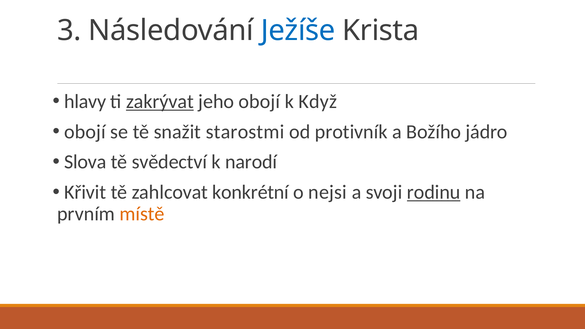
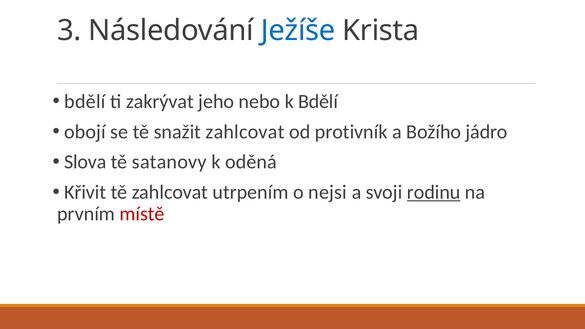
hlavy: hlavy -> bdělí (85, 101)
zakrývat underline: present -> none (160, 101)
jeho obojí: obojí -> nebo (259, 101)
k Když: Když -> Bdělí (318, 101)
snažit starostmi: starostmi -> zahlcovat (245, 132)
svědectví: svědectví -> satanovy (169, 162)
narodí: narodí -> oděná (251, 162)
konkrétní: konkrétní -> utrpením (251, 192)
místě colour: orange -> red (142, 214)
